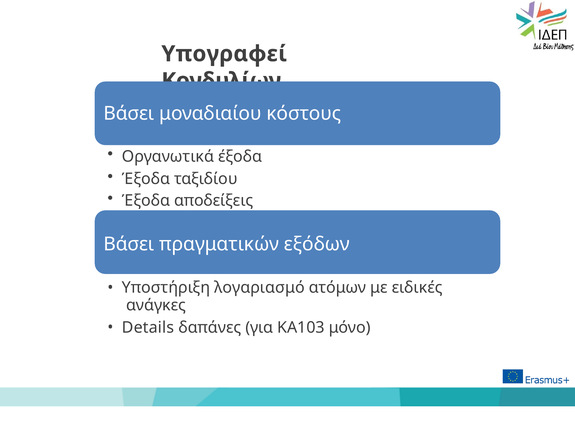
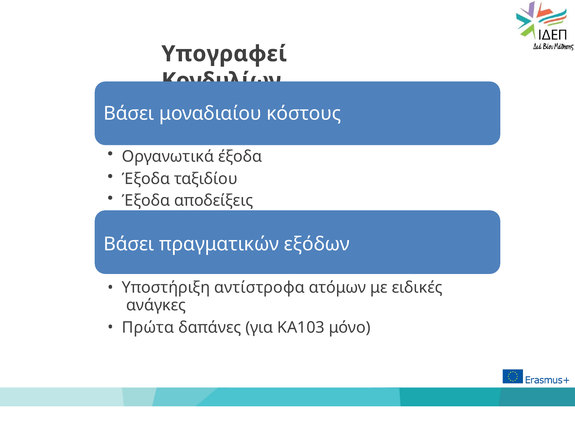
λογαριασμό: λογαριασμό -> αντίστροφα (259, 287)
Details: Details -> Πρώτα (148, 327)
